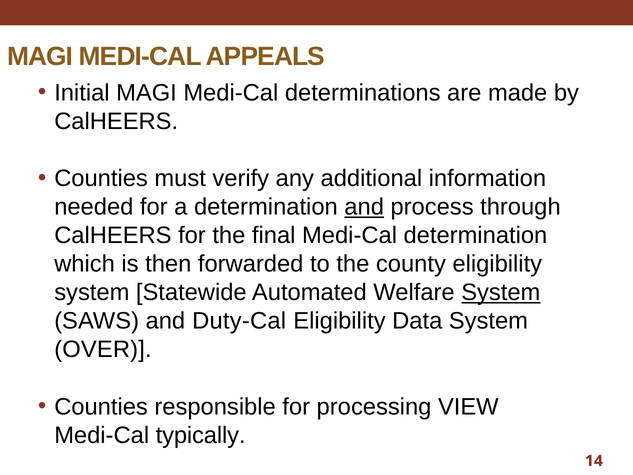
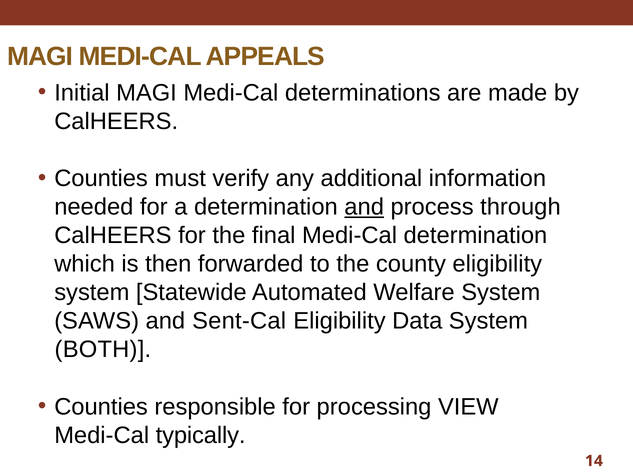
System underline: present -> none (501, 292)
Duty-Cal: Duty-Cal -> Sent-Cal (239, 321)
OVER: OVER -> BOTH (103, 349)
